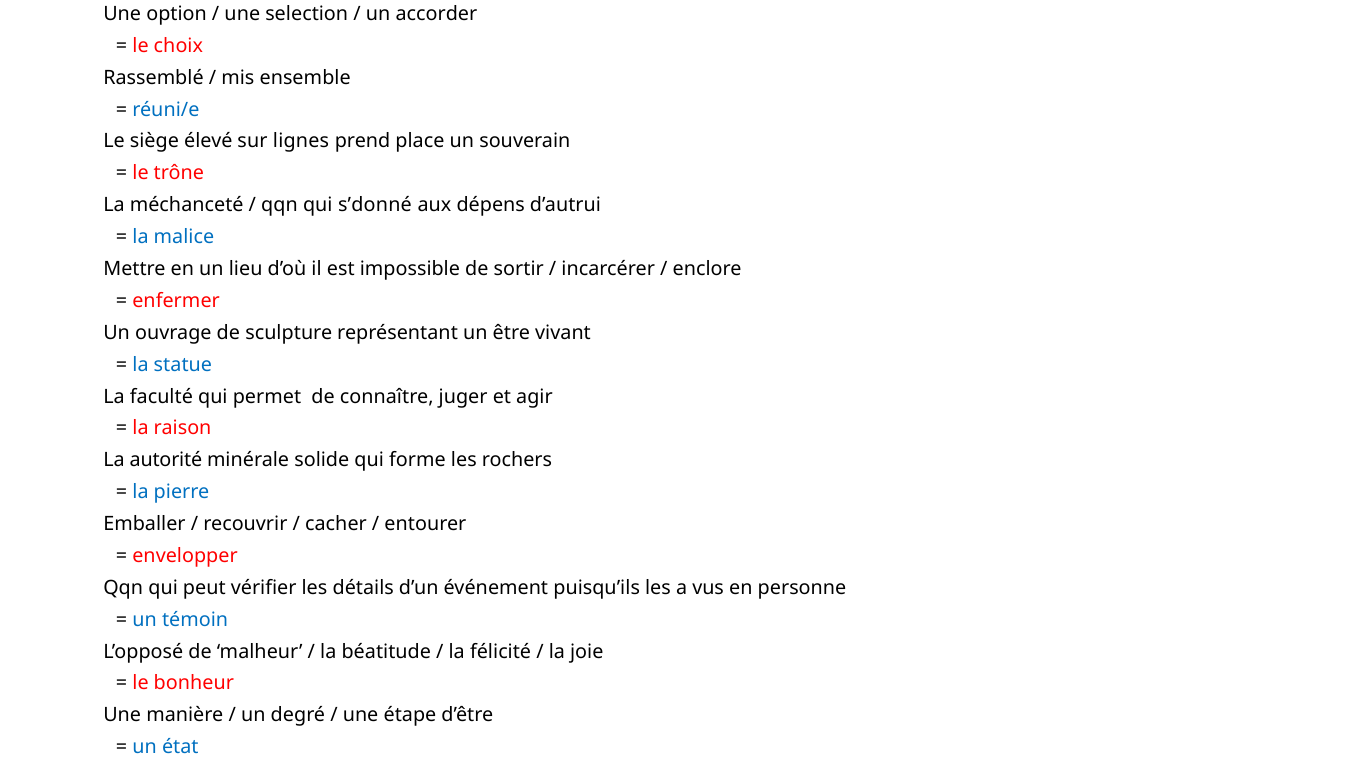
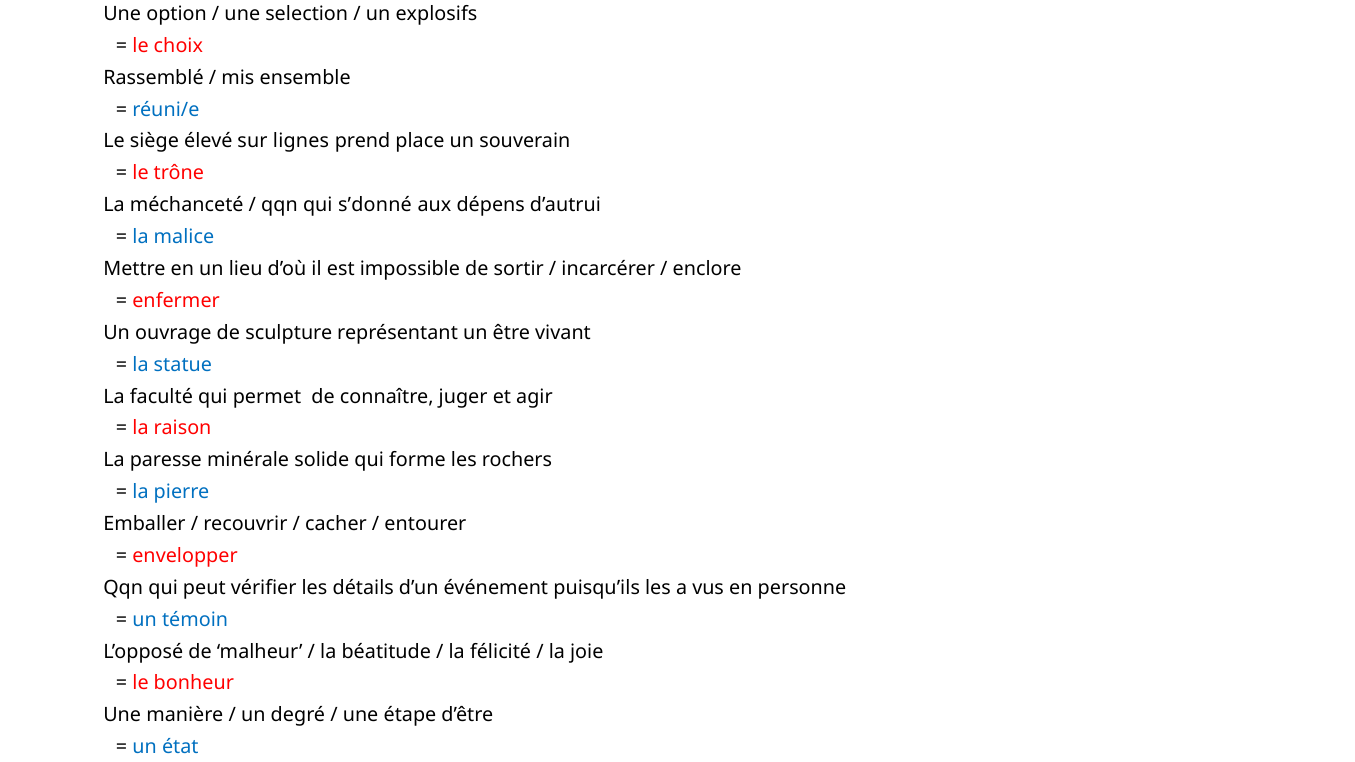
accorder: accorder -> explosifs (436, 14)
autorité: autorité -> paresse (166, 460)
